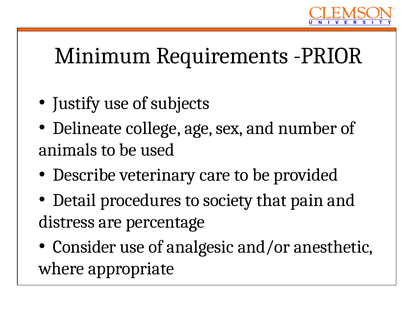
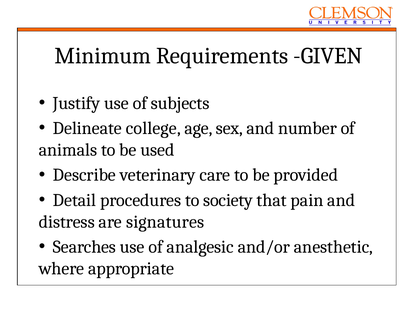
PRIOR: PRIOR -> GIVEN (328, 56)
percentage: percentage -> signatures (165, 222)
Consider: Consider -> Searches (84, 247)
